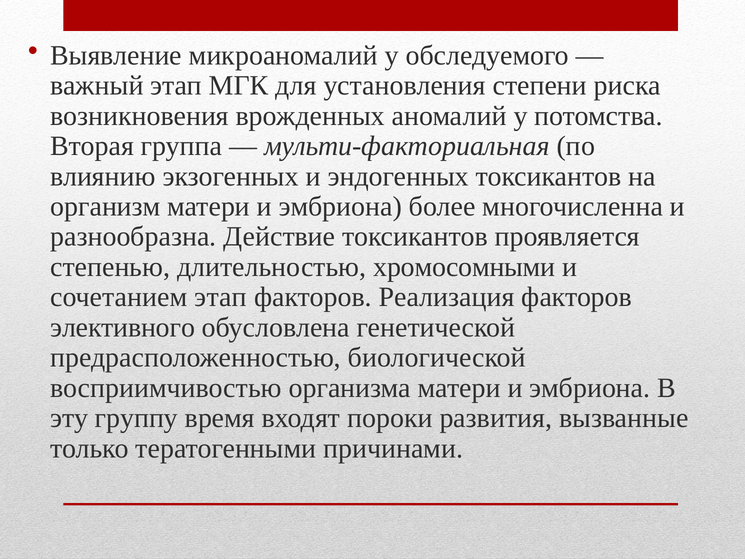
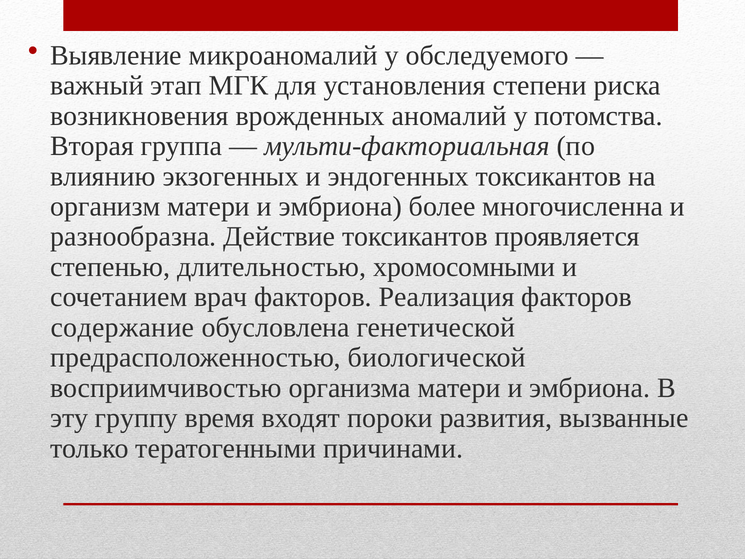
сочетанием этап: этап -> врач (221, 297)
элективного: элективного -> содержание (122, 327)
